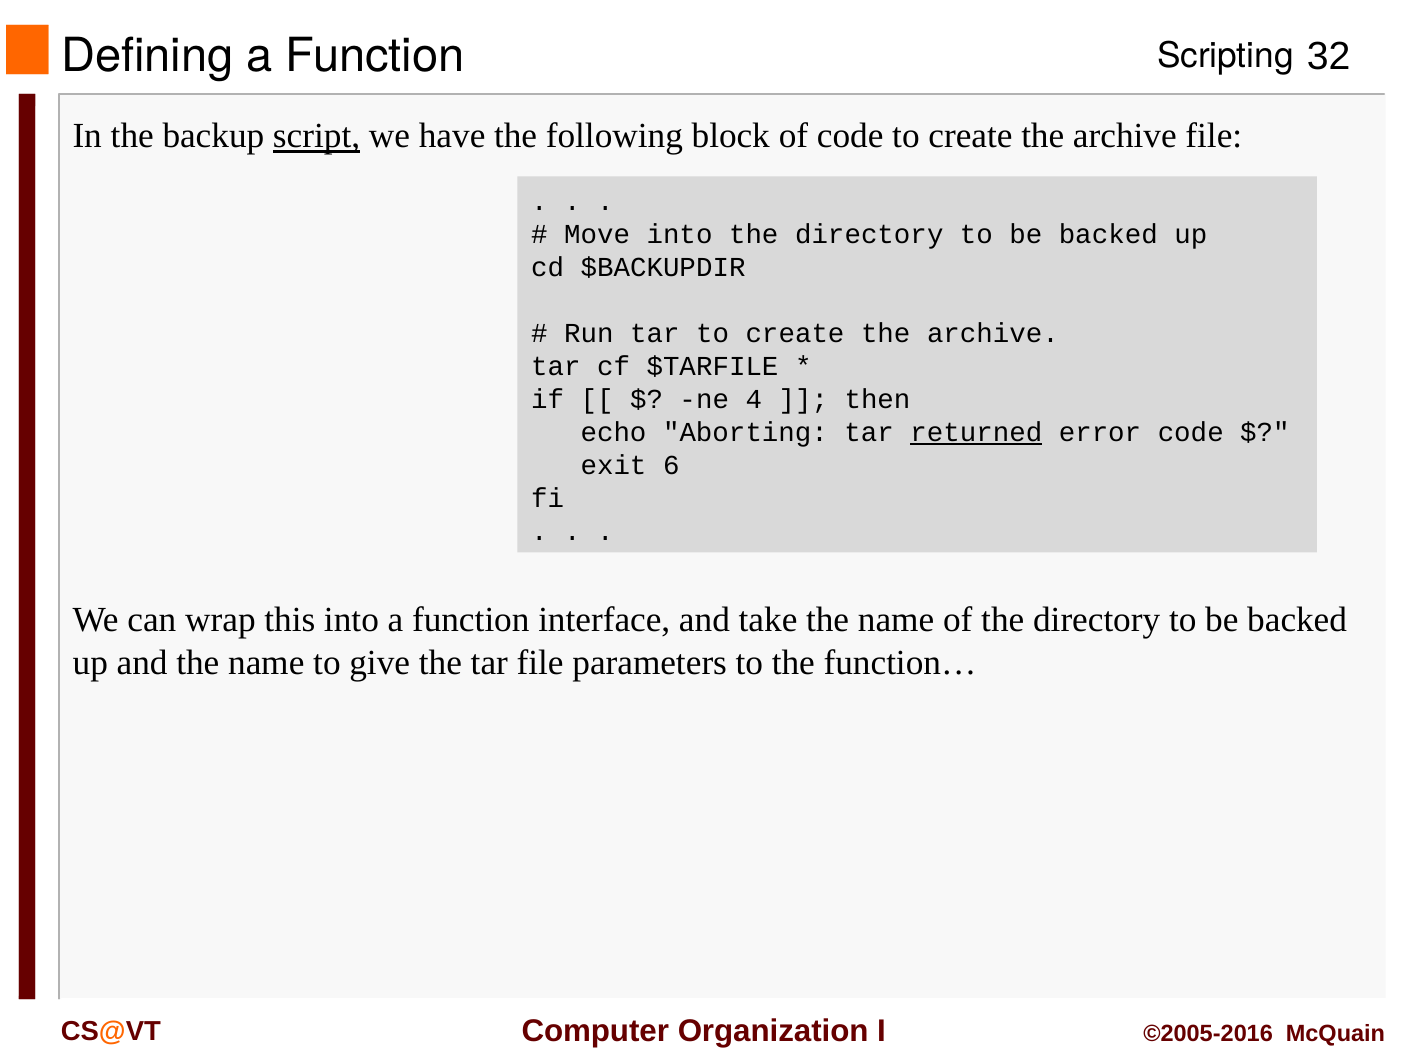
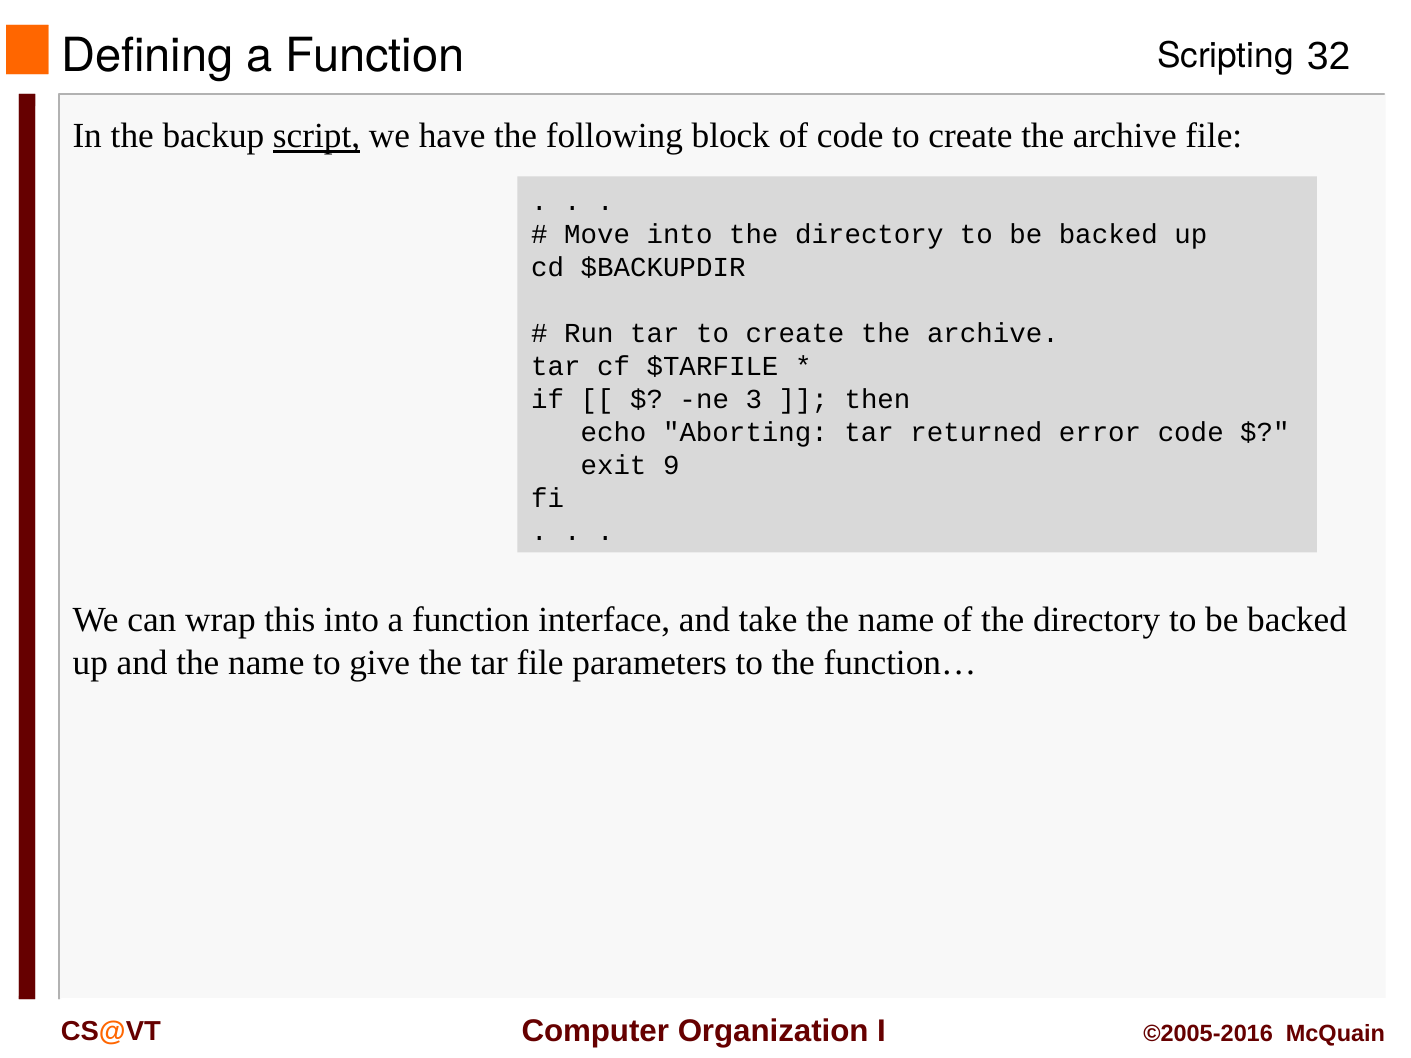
4: 4 -> 3 (754, 399)
returned underline: present -> none (976, 432)
6: 6 -> 9 (671, 465)
